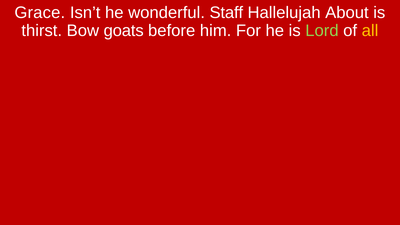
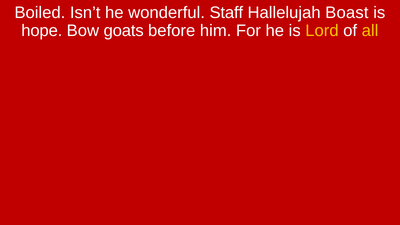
Grace: Grace -> Boiled (40, 13)
About: About -> Boast (347, 13)
thirst: thirst -> hope (42, 31)
Lord colour: light green -> yellow (322, 31)
